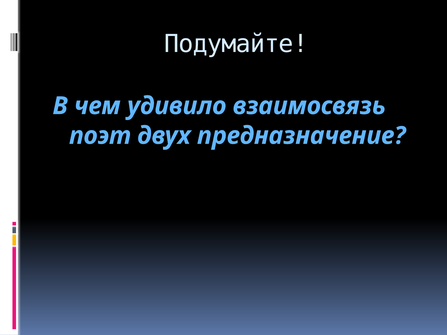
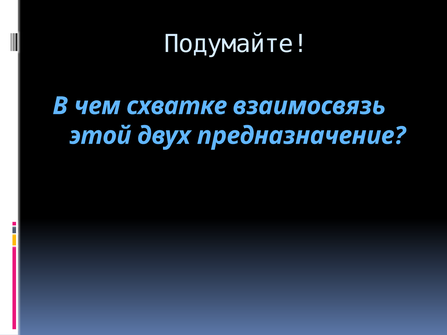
удивило: удивило -> схватке (177, 106)
поэт: поэт -> этой (100, 136)
